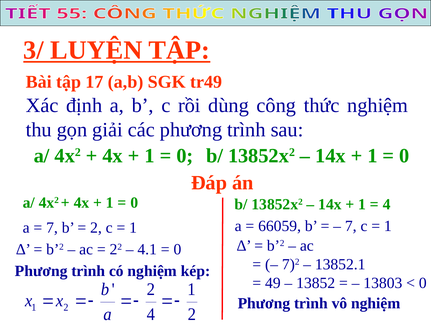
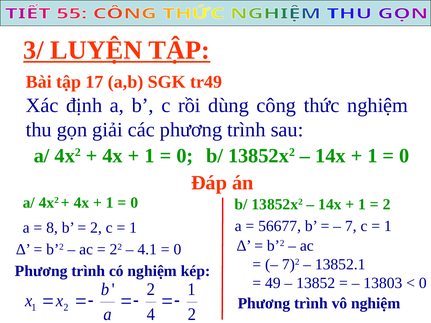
4: 4 -> 2 (387, 204)
66059: 66059 -> 56677 (280, 226)
7: 7 -> 8 (52, 228)
